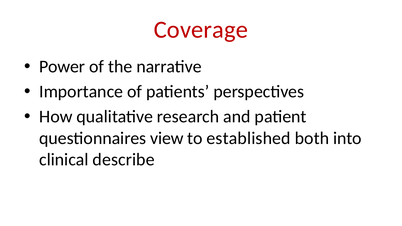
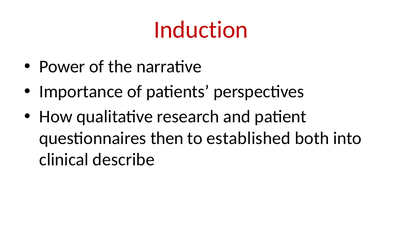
Coverage: Coverage -> Induction (201, 30)
view: view -> then (167, 138)
